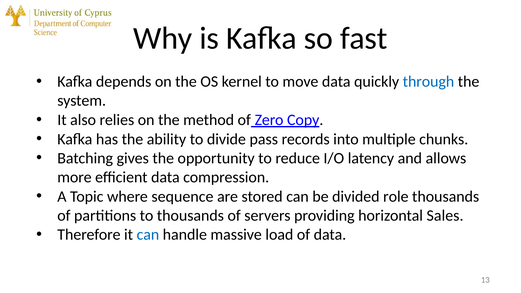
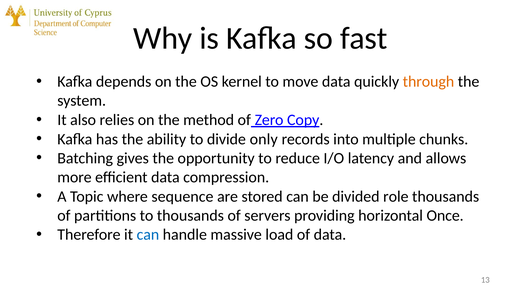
through colour: blue -> orange (429, 82)
pass: pass -> only (264, 139)
Sales: Sales -> Once (445, 216)
